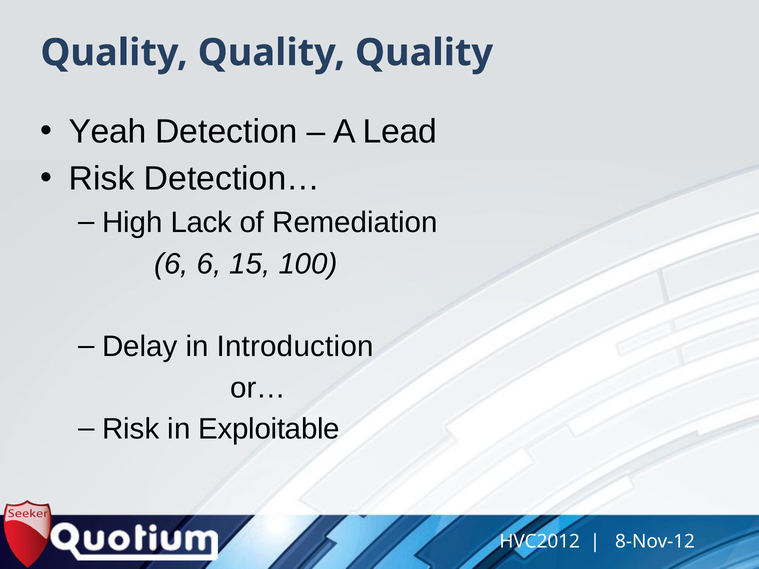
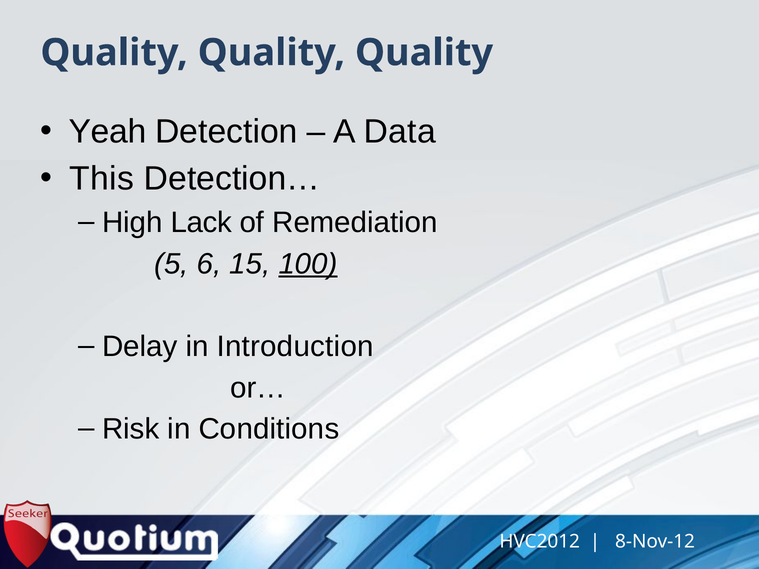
Lead: Lead -> Data (400, 132)
Risk: Risk -> This (102, 179)
6: 6 -> 5 (171, 264)
100 underline: none -> present (308, 264)
Exploitable: Exploitable -> Conditions (269, 429)
